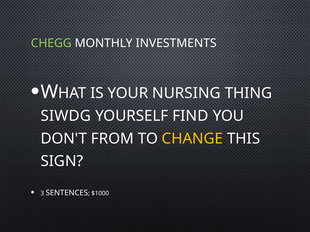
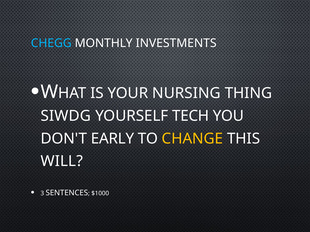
CHEGG colour: light green -> light blue (51, 43)
FIND: FIND -> TECH (191, 116)
FROM: FROM -> EARLY (113, 139)
SIGN: SIGN -> WILL (62, 162)
